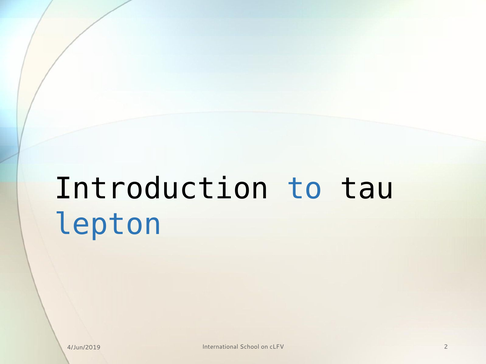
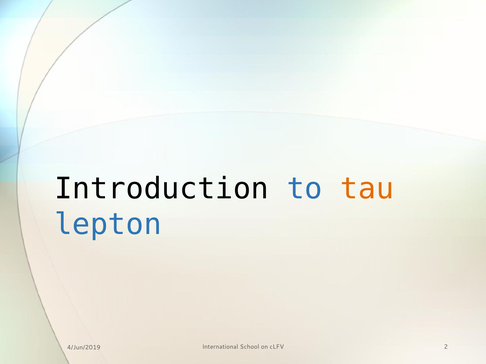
tau colour: black -> orange (367, 189)
